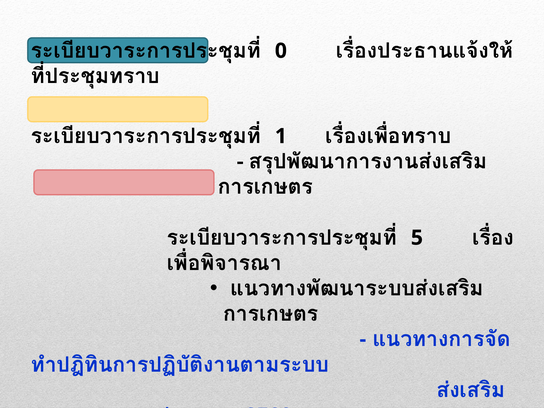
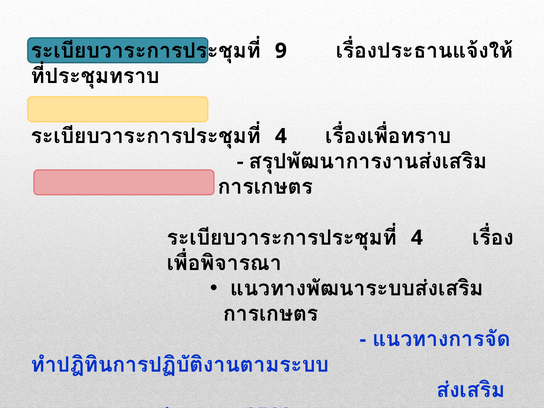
0: 0 -> 9 (281, 51)
1: 1 -> 4 (281, 136)
5: 5 -> 4 (417, 238)
